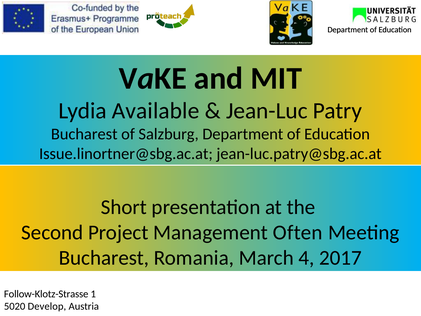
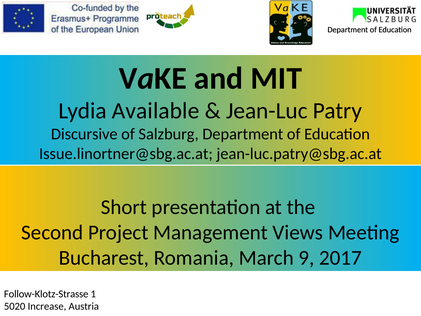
Bucharest: Bucharest -> Discursive (84, 134)
Often: Often -> Views (298, 232)
4: 4 -> 9 (306, 258)
Develop: Develop -> Increase (47, 306)
